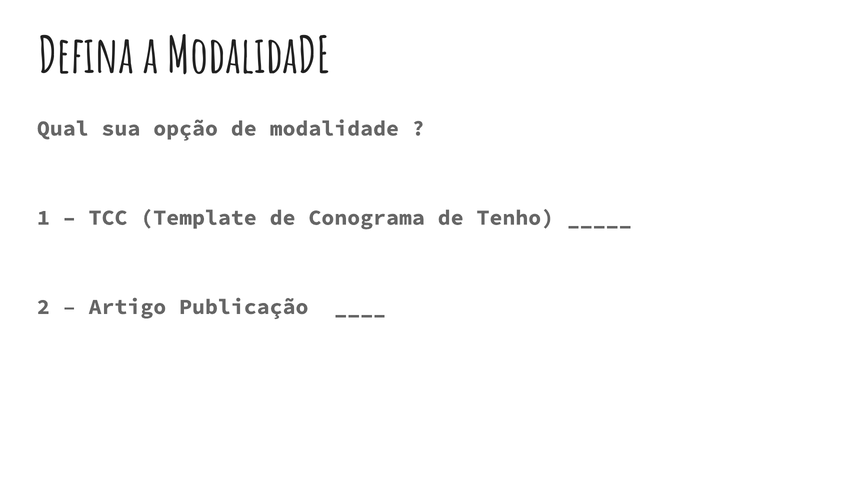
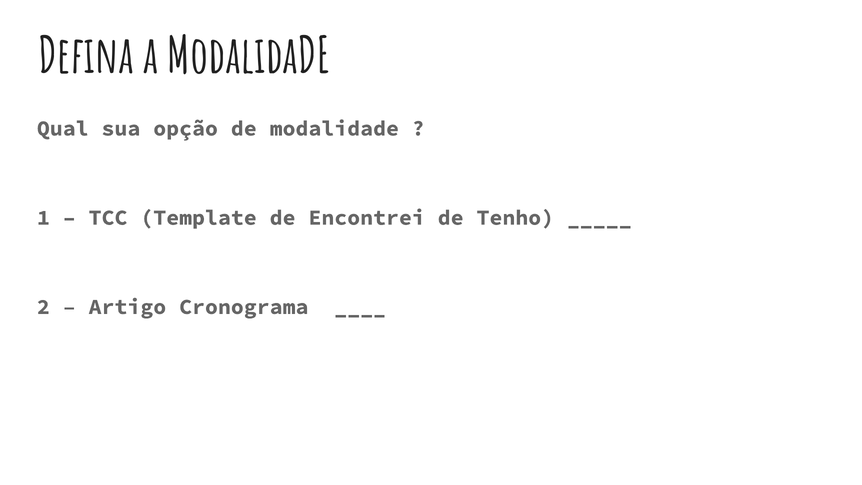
Conograma: Conograma -> Encontrei (367, 218)
Publicação: Publicação -> Cronograma (244, 307)
